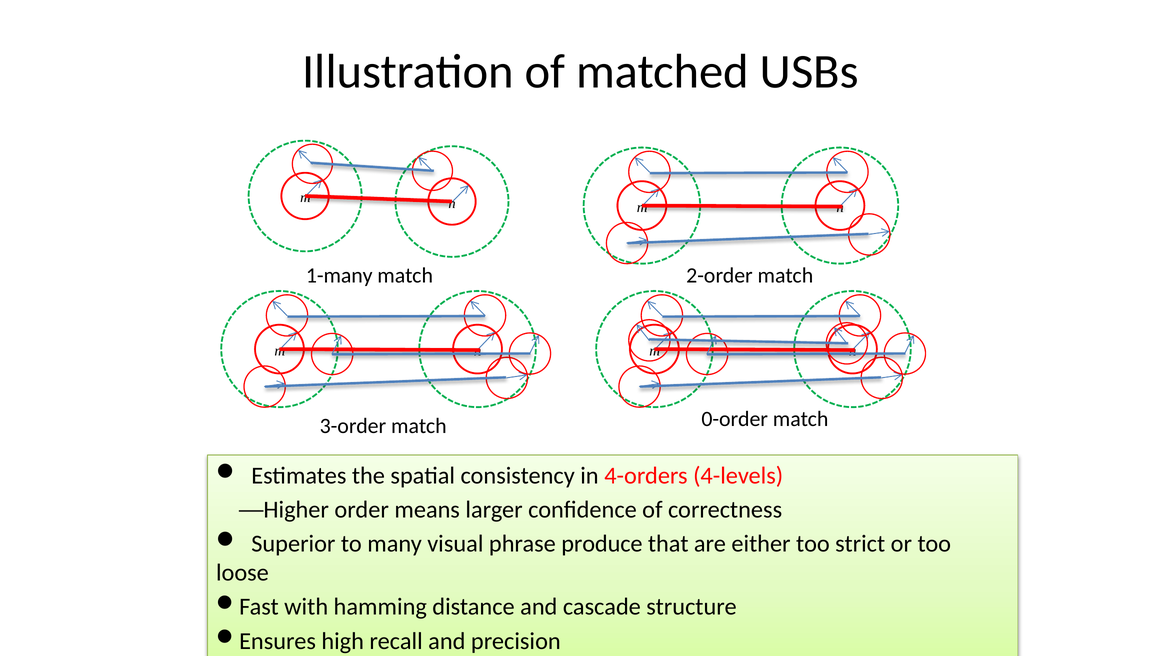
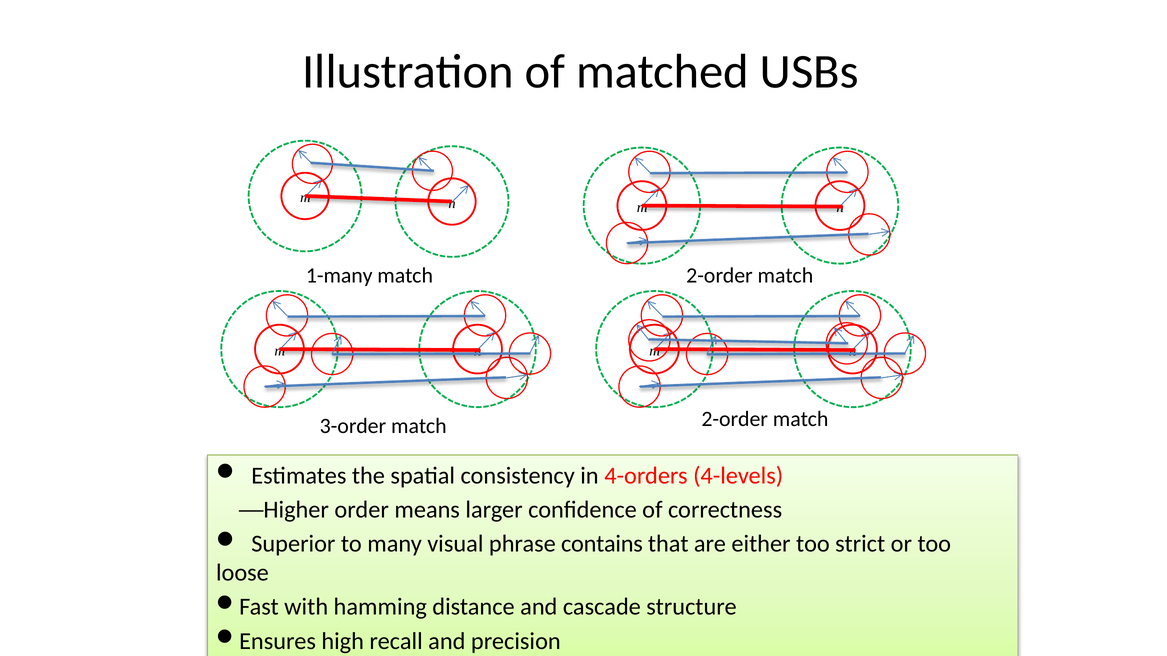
3-order match 0-order: 0-order -> 2-order (735, 420)
produce: produce -> contains (602, 544)
